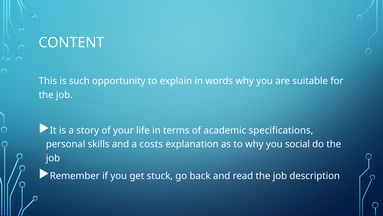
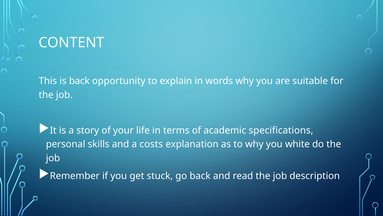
is such: such -> back (79, 81)
social: social -> white (297, 144)
